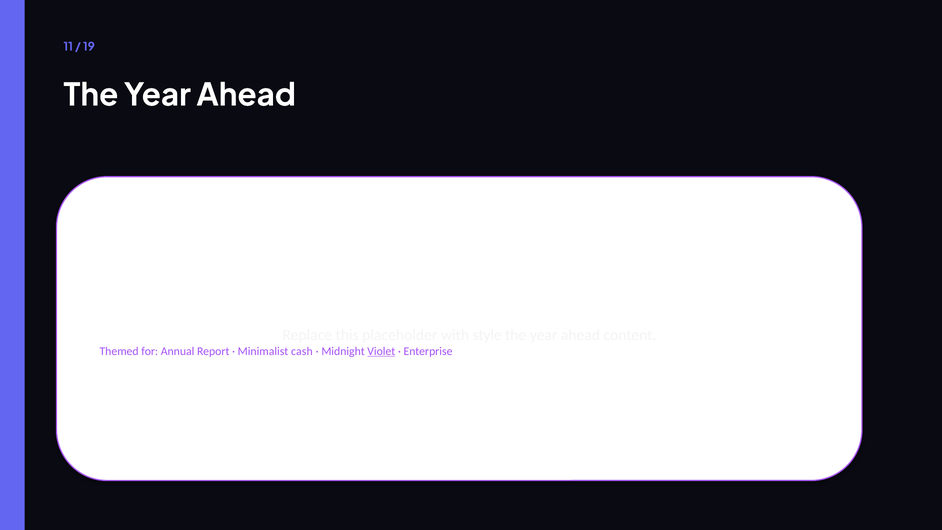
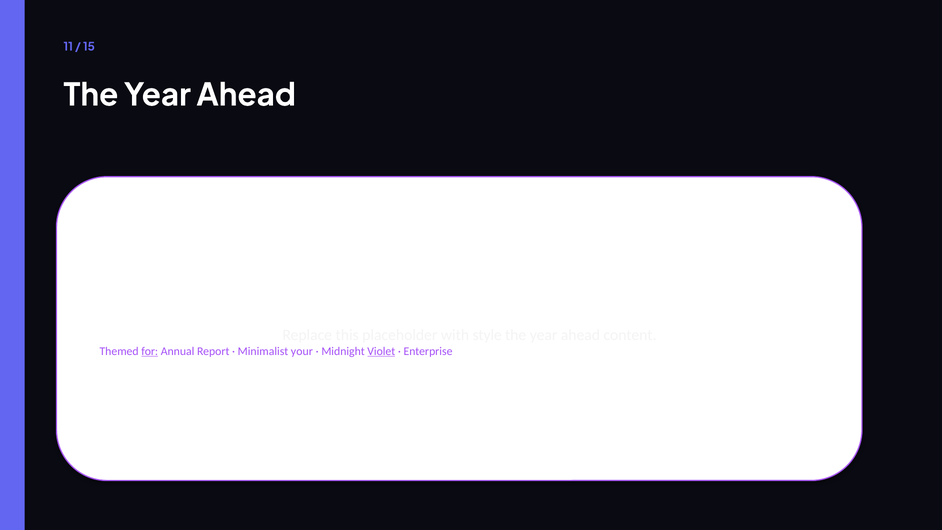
19: 19 -> 15 (89, 47)
for underline: none -> present (150, 351)
cash: cash -> your (302, 351)
